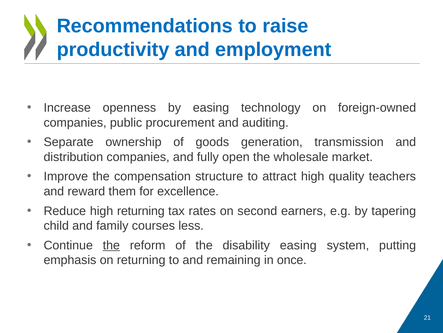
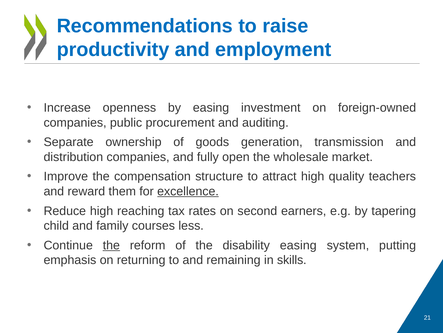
technology: technology -> investment (271, 108)
excellence underline: none -> present (188, 191)
high returning: returning -> reaching (141, 210)
once: once -> skills (292, 260)
